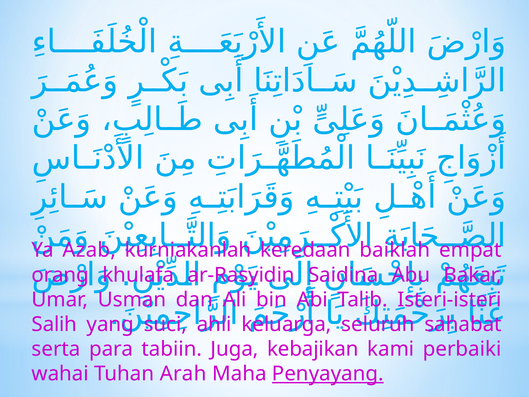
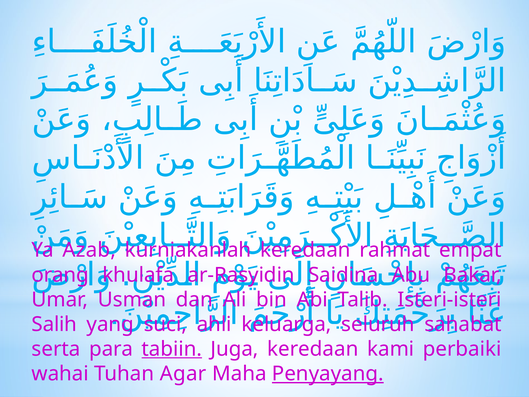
baiklah: baiklah -> rahmat (395, 250)
tabiin underline: none -> present (172, 349)
Juga kebajikan: kebajikan -> keredaan (313, 349)
Arah: Arah -> Agar (183, 374)
